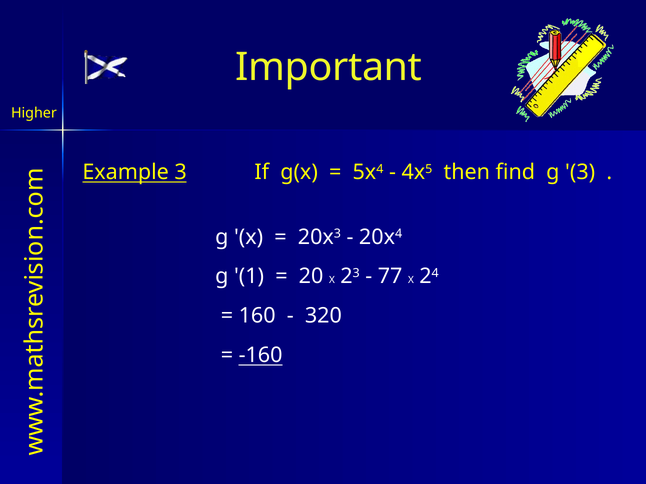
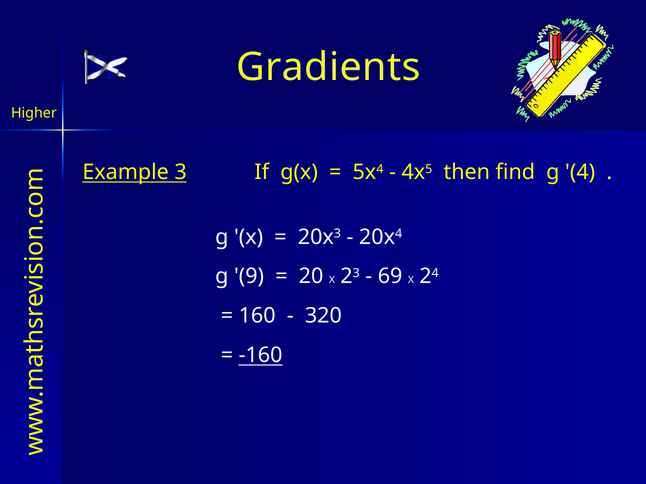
Important: Important -> Gradients (328, 67)
g 3: 3 -> 4 (580, 173)
1: 1 -> 9 (249, 277)
77: 77 -> 69 (390, 277)
